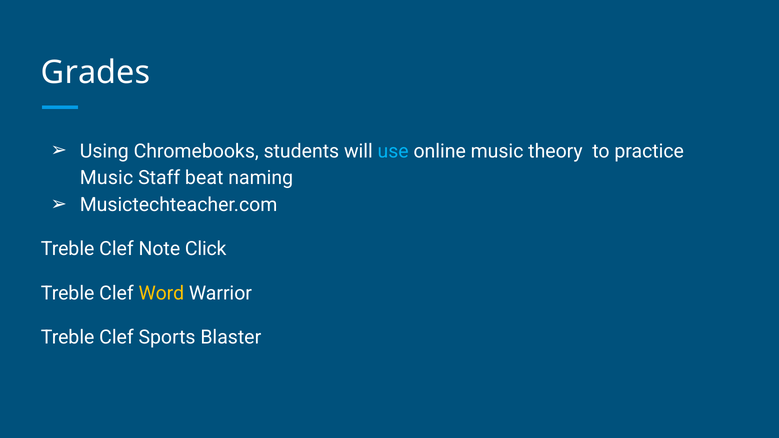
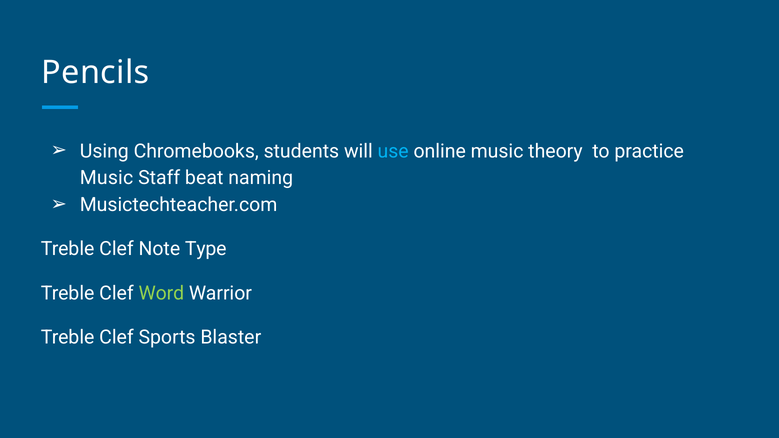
Grades: Grades -> Pencils (95, 72)
Click: Click -> Type (206, 249)
Word colour: yellow -> light green (161, 293)
